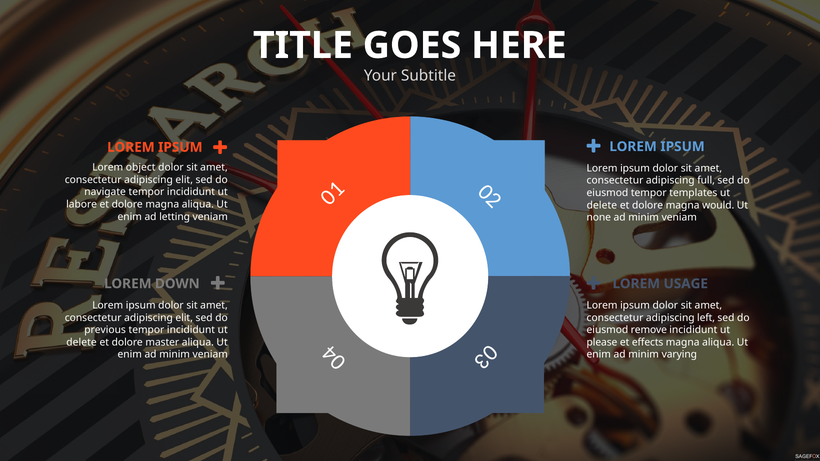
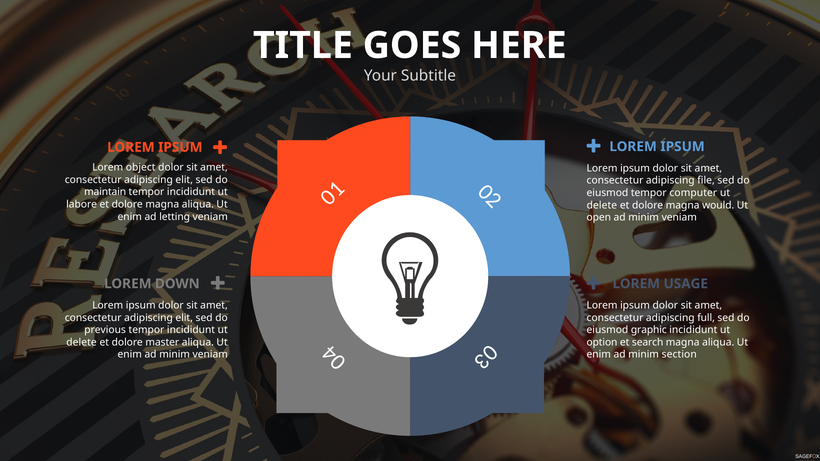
full: full -> file (706, 181)
navigate: navigate -> maintain (105, 192)
templates: templates -> computer (693, 193)
none: none -> open (599, 218)
left: left -> full (706, 318)
remove: remove -> graphic (649, 330)
please: please -> option (602, 342)
effects: effects -> search (648, 342)
varying: varying -> section (679, 355)
